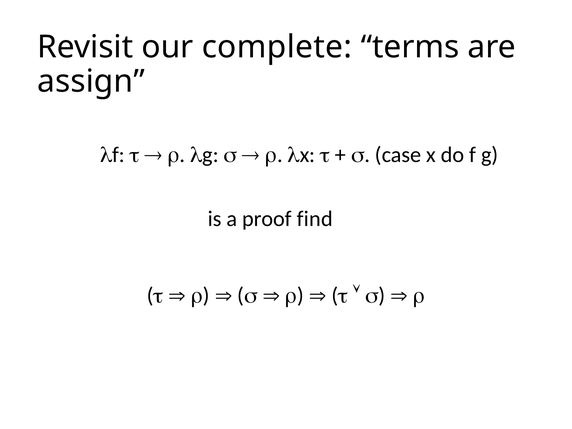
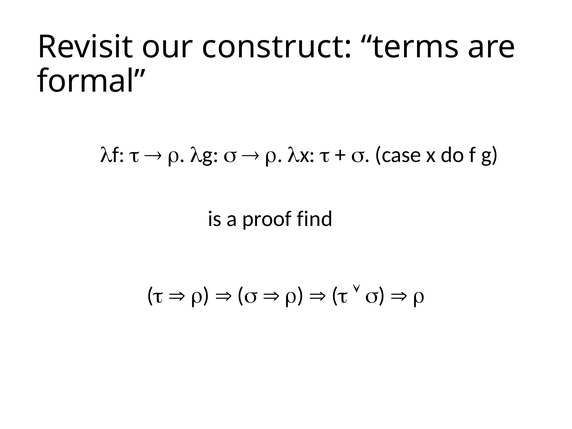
complete: complete -> construct (277, 47)
assign: assign -> formal (91, 81)
